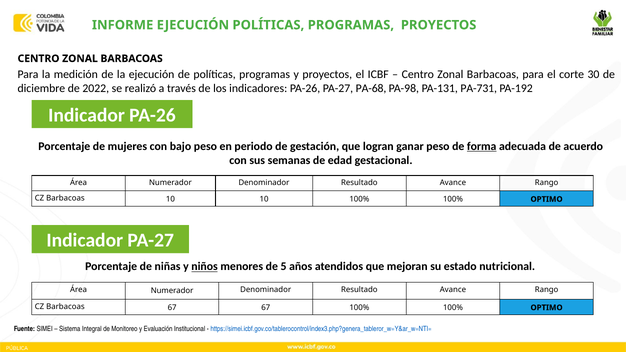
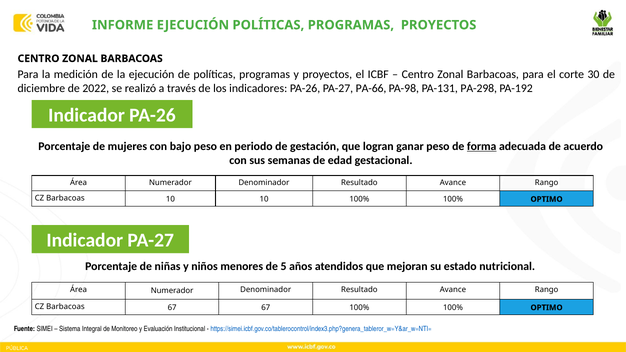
PA-68: PA-68 -> PA-66 (371, 88)
PA-731: PA-731 -> PA-298 (479, 88)
niños underline: present -> none (205, 267)
